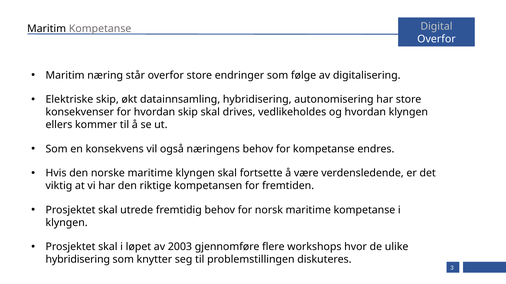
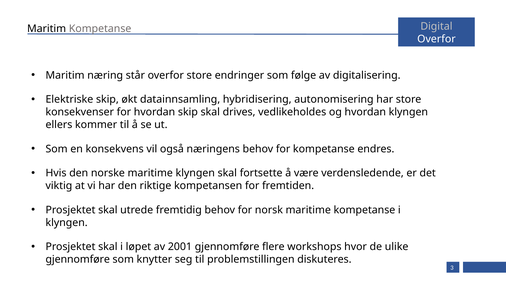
2003: 2003 -> 2001 (180, 247)
hybridisering: hybridisering -> gjennomføre (78, 260)
